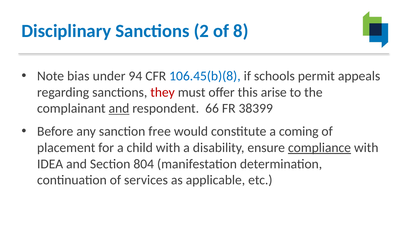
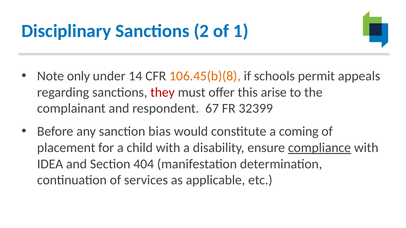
8: 8 -> 1 (241, 31)
bias: bias -> only (78, 76)
94: 94 -> 14 (135, 76)
106.45(b)(8 colour: blue -> orange (205, 76)
and underline: present -> none (119, 109)
66: 66 -> 67 (212, 109)
38399: 38399 -> 32399 (256, 109)
free: free -> bias (160, 132)
804: 804 -> 404 (144, 164)
